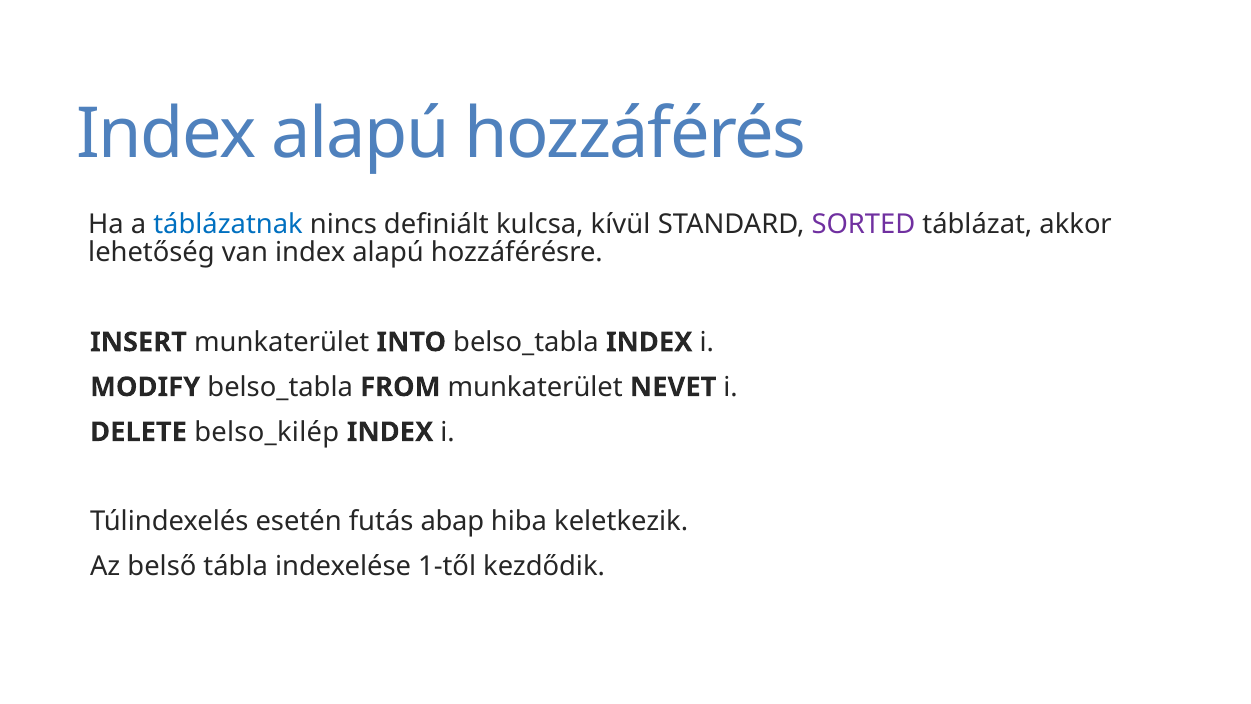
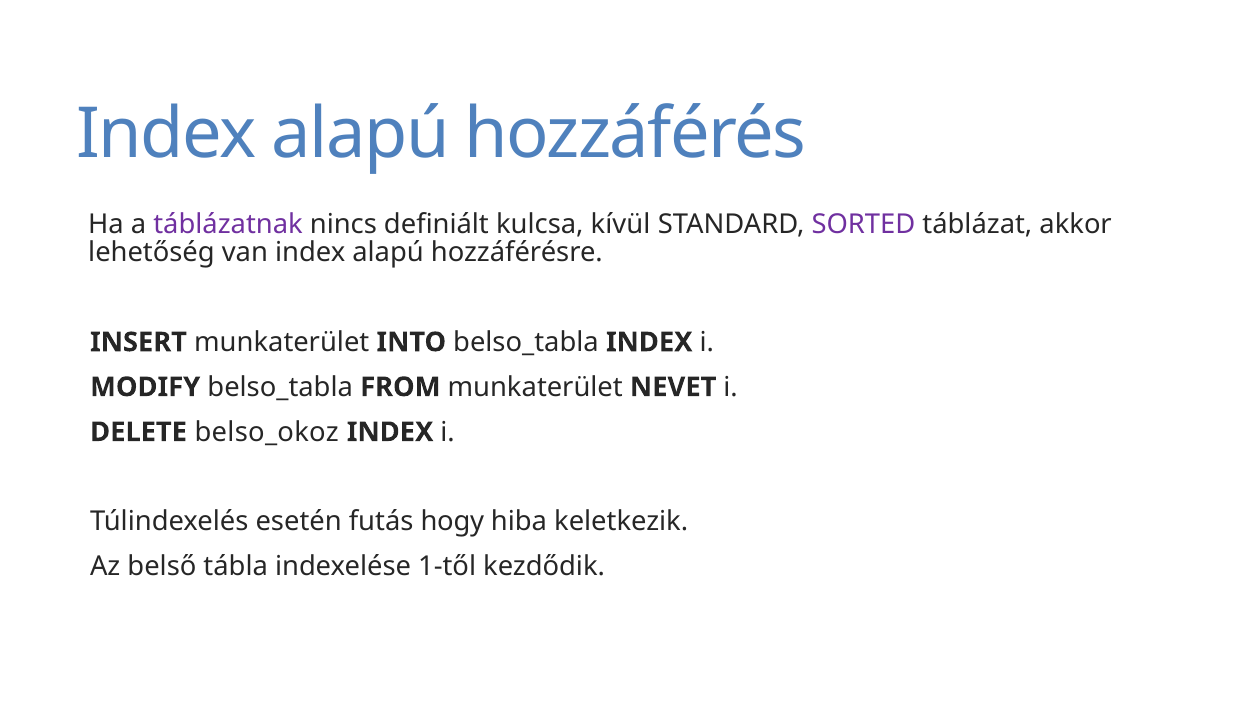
táblázatnak colour: blue -> purple (228, 224)
belso_kilép: belso_kilép -> belso_okoz (267, 432)
abap: abap -> hogy (452, 522)
